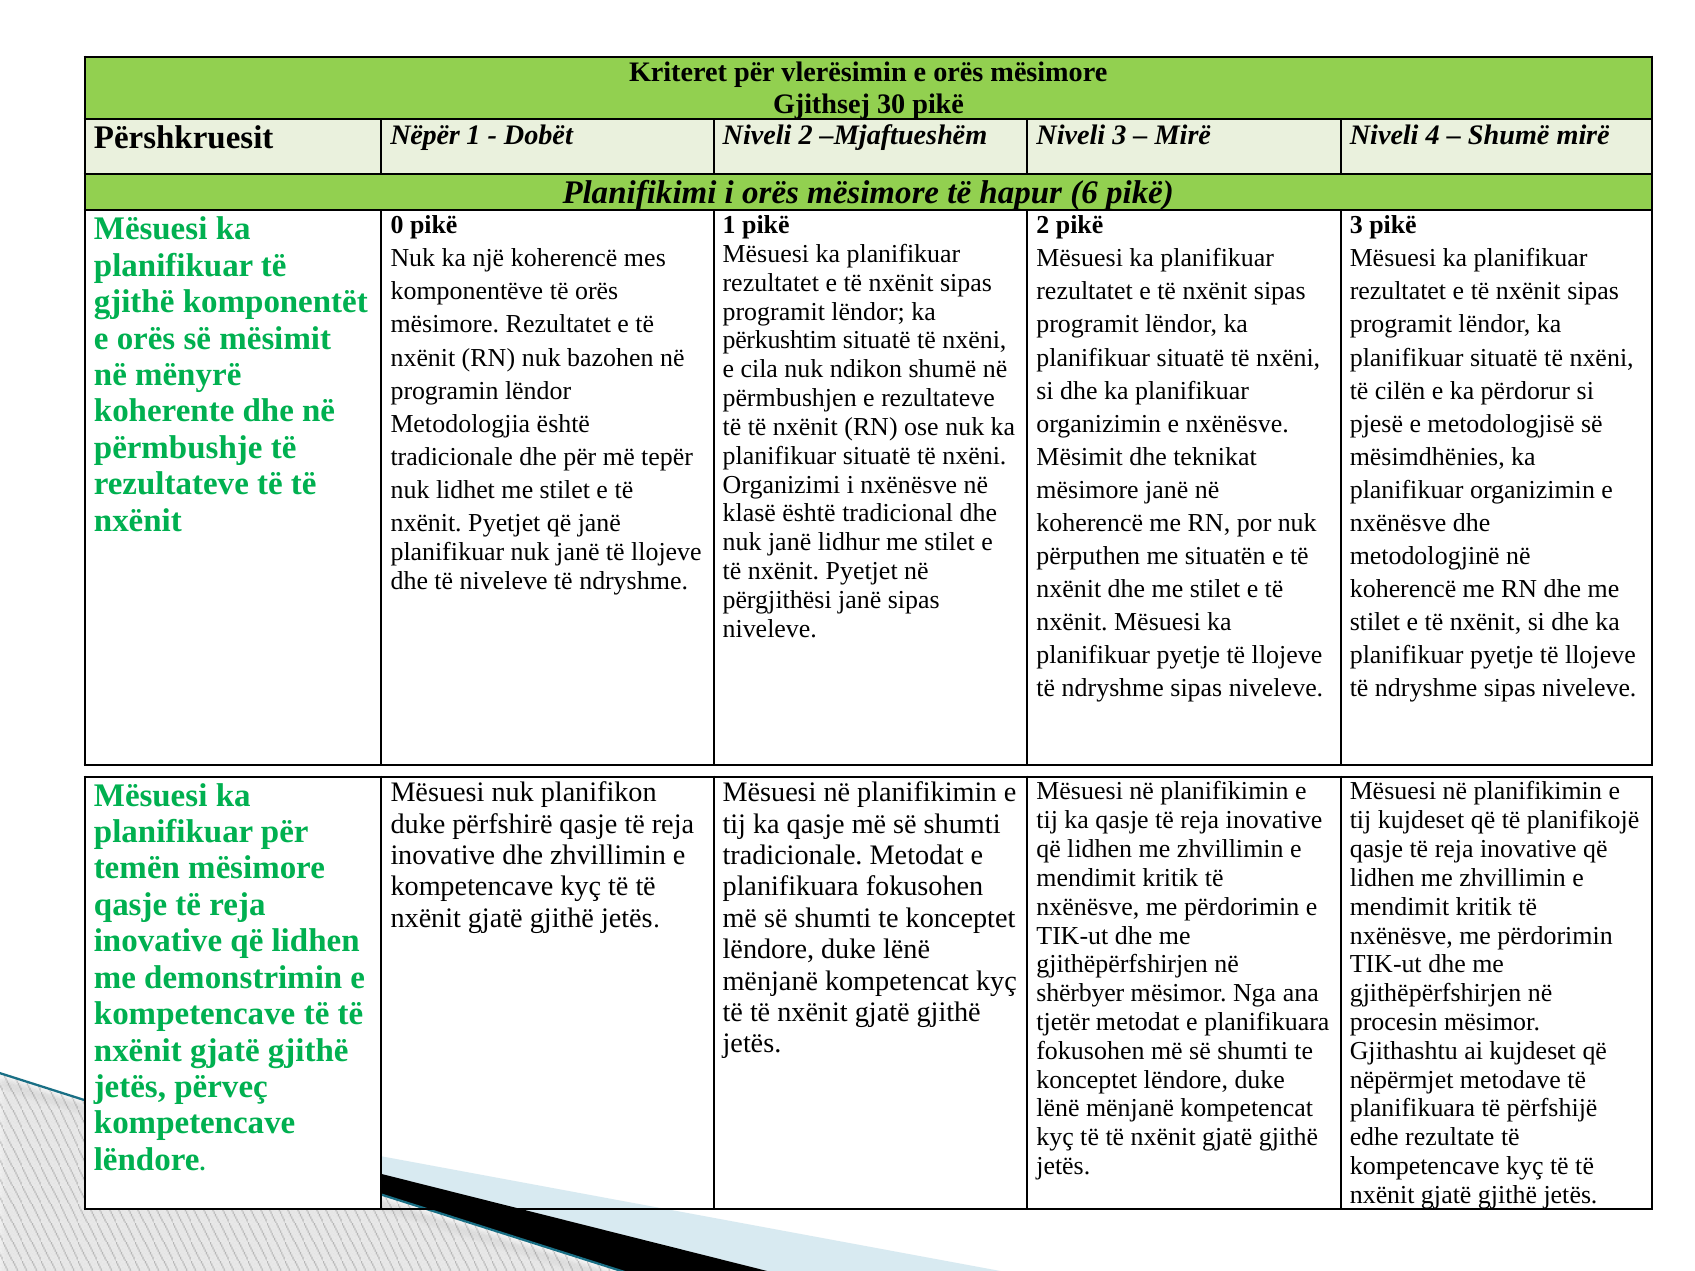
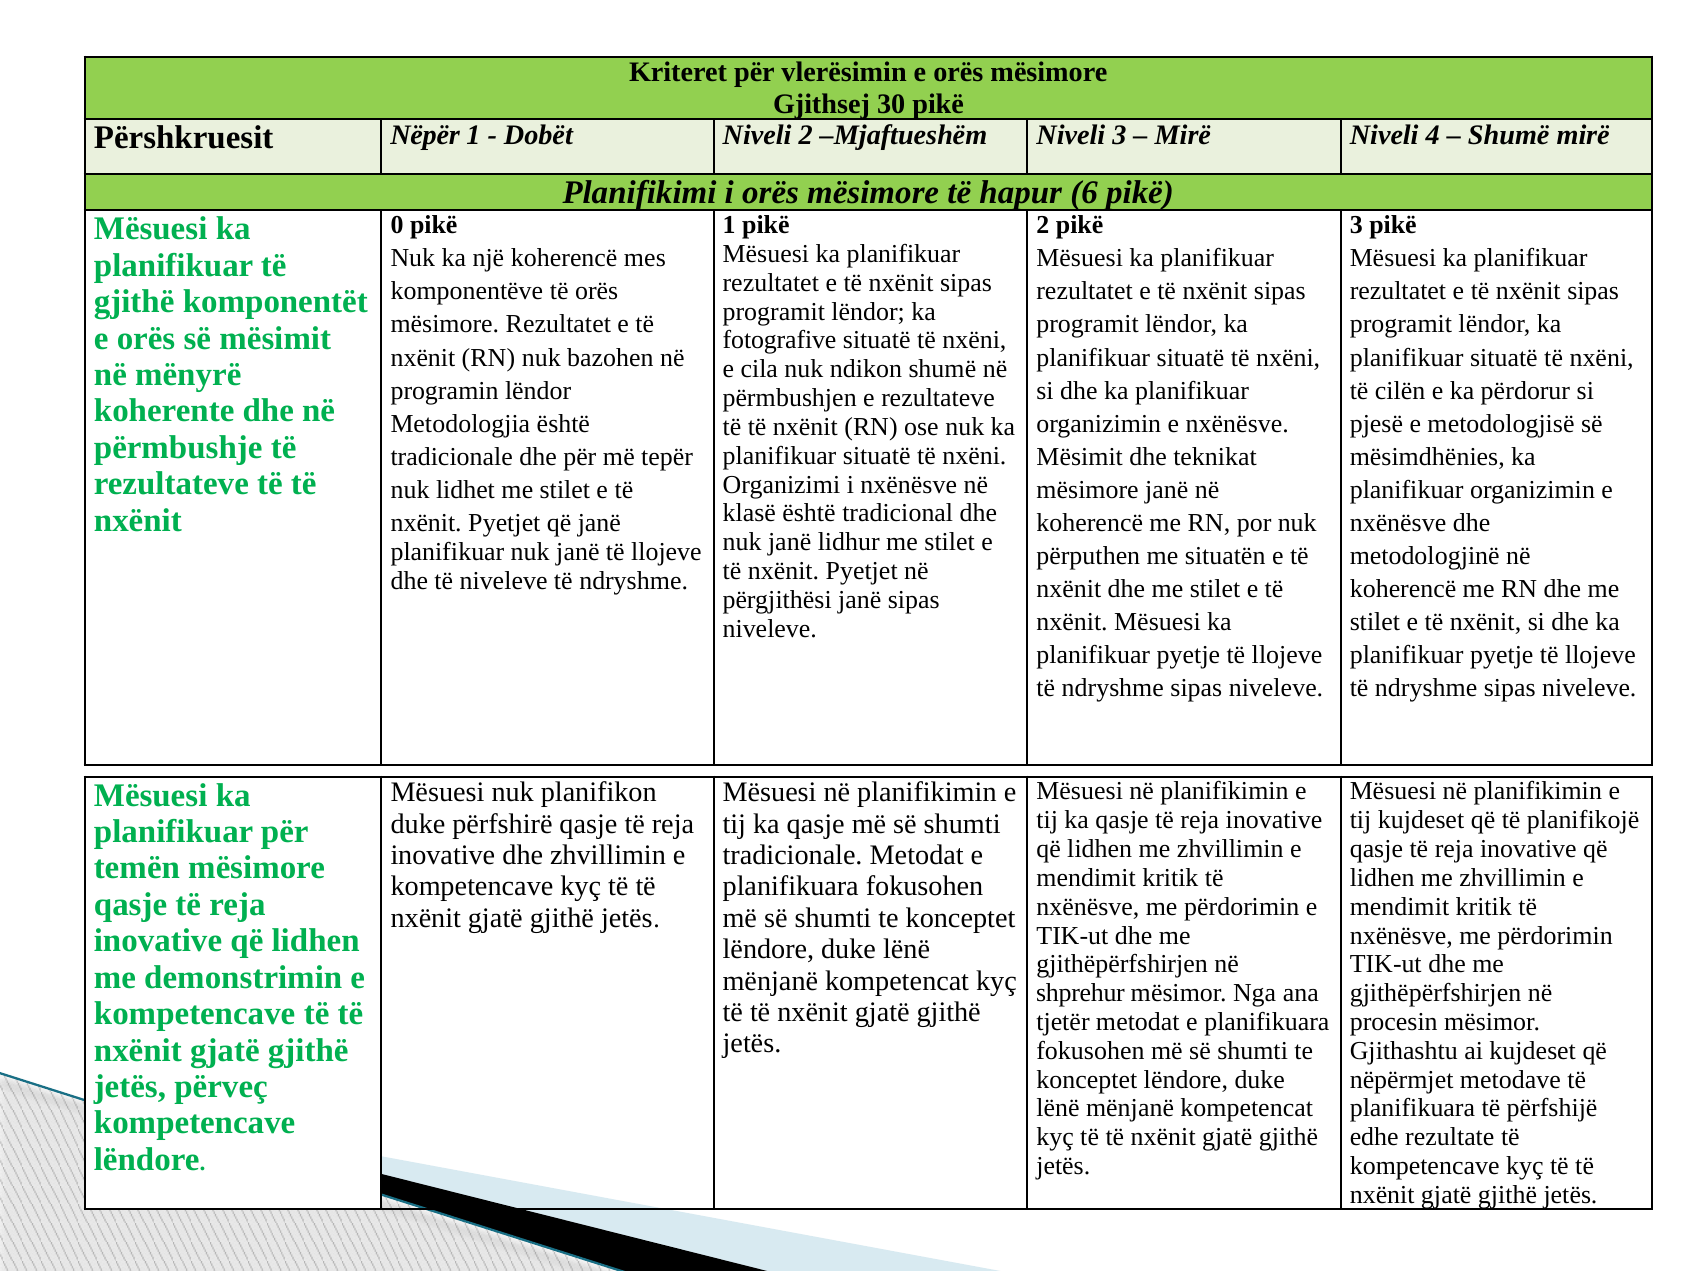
përkushtim: përkushtim -> fotografive (780, 340)
shërbyer: shërbyer -> shprehur (1080, 993)
